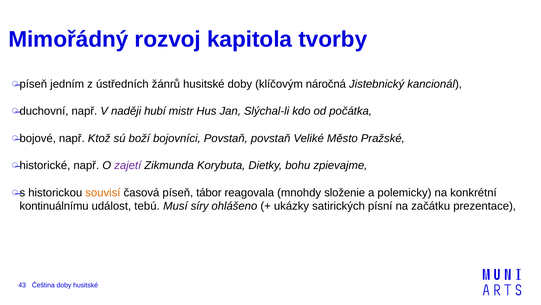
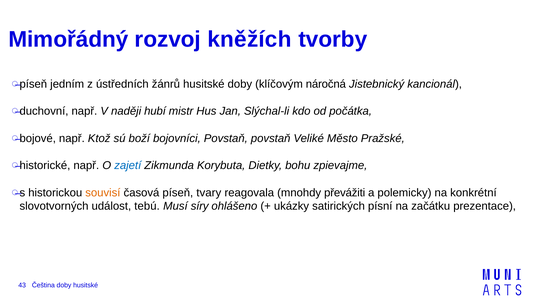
kapitola: kapitola -> kněžích (250, 39)
zajetí colour: purple -> blue (128, 165)
tábor: tábor -> tvary (209, 192)
složenie: složenie -> převážiti (345, 192)
kontinuálnímu: kontinuálnímu -> slovotvorných (54, 206)
